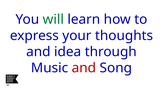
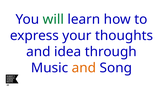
and colour: red -> orange (84, 68)
